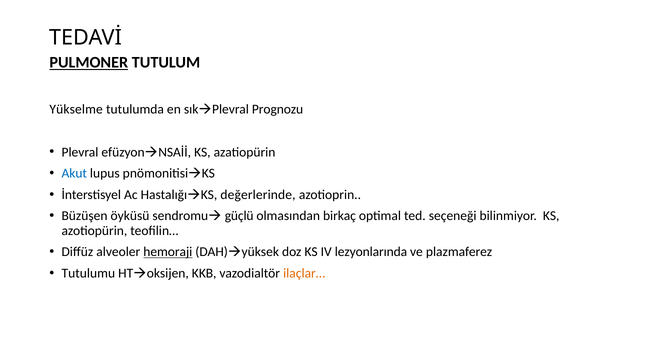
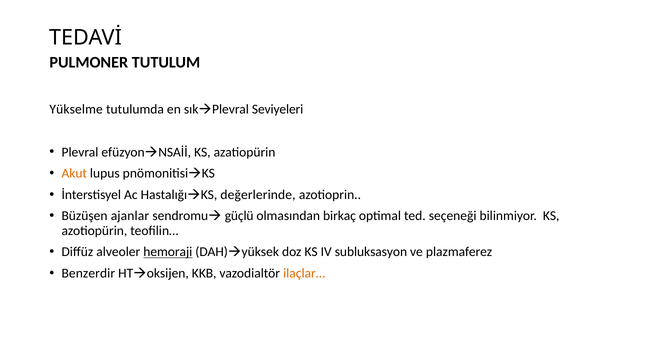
PULMONER underline: present -> none (89, 63)
Prognozu: Prognozu -> Seviyeleri (278, 110)
Akut colour: blue -> orange (74, 174)
öyküsü: öyküsü -> ajanlar (130, 216)
lezyonlarında: lezyonlarında -> subluksasyon (371, 252)
Tutulumu: Tutulumu -> Benzerdir (88, 274)
